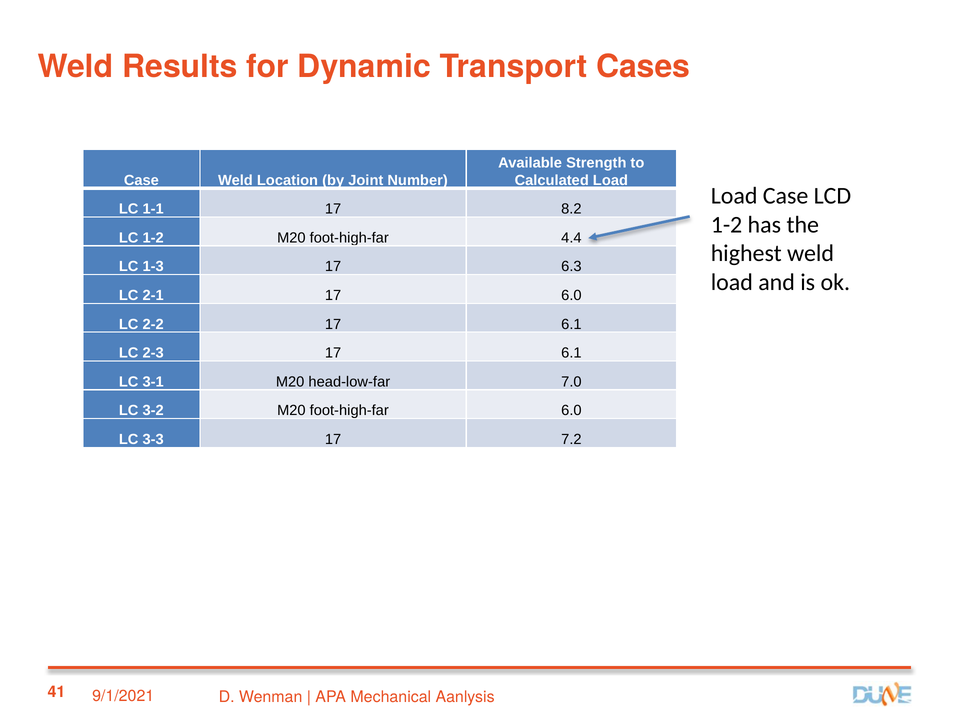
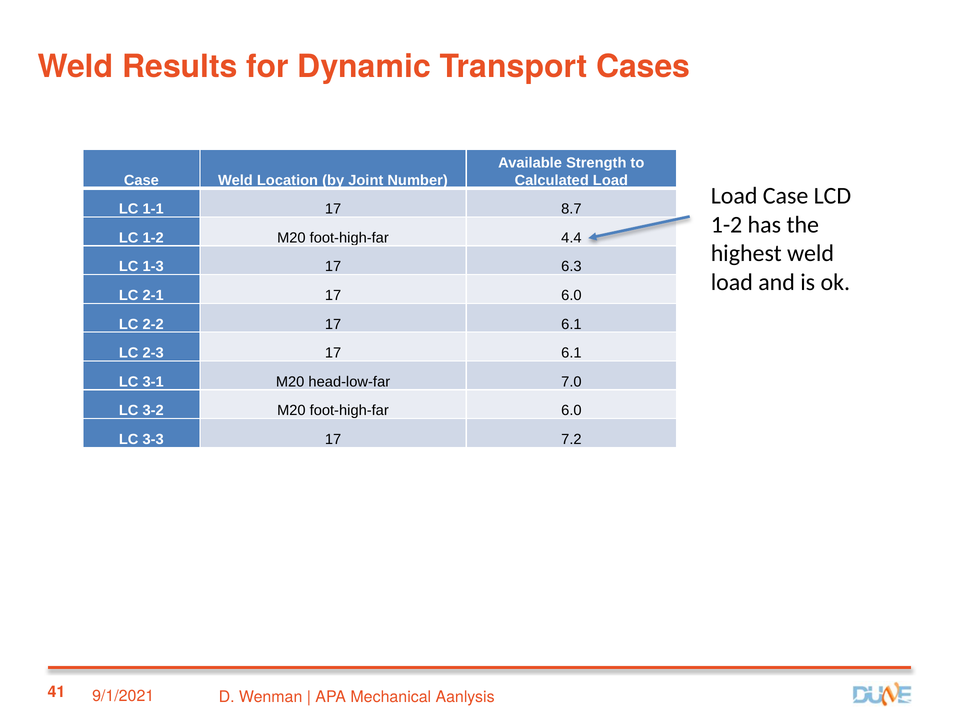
8.2: 8.2 -> 8.7 (571, 209)
